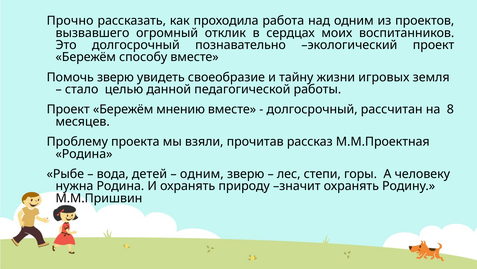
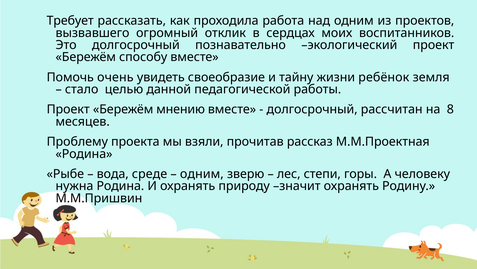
Прочно: Прочно -> Требует (70, 21)
Помочь зверю: зверю -> очень (115, 77)
игровых: игровых -> ребёнок (384, 77)
детей: детей -> среде (150, 174)
